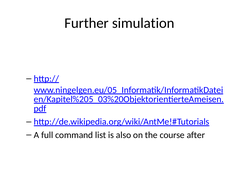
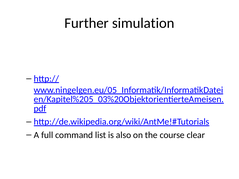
after: after -> clear (196, 135)
